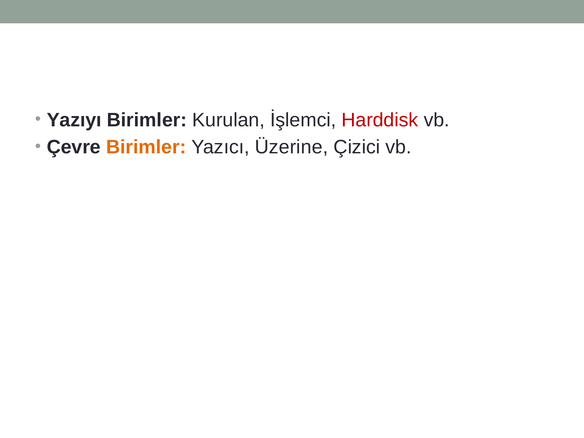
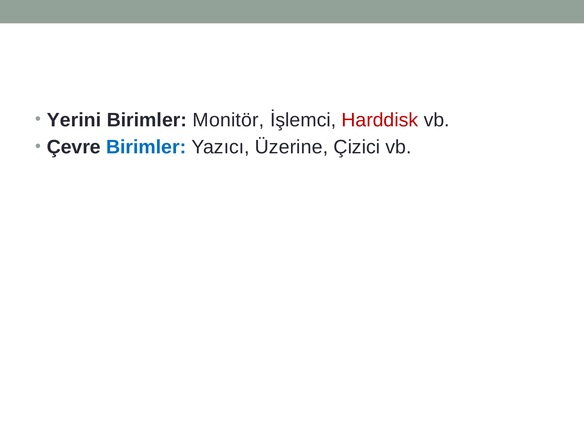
Yazıyı: Yazıyı -> Yerini (74, 120)
Kurulan: Kurulan -> Monitör (228, 120)
Birimler colour: orange -> blue (146, 147)
